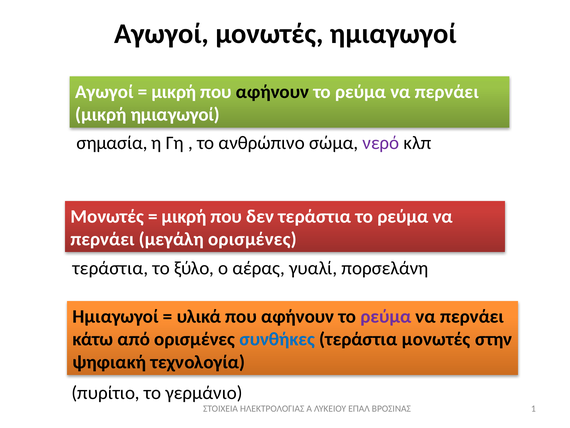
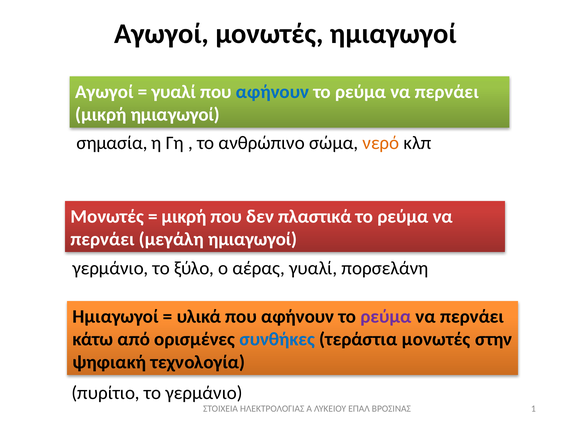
μικρή: μικρή -> γυαλί (174, 92)
αφήνουν colour: black -> blue (273, 92)
νερό colour: purple -> orange (381, 143)
δεν τεράστια: τεράστια -> πλαστικά (315, 216)
μεγάλη ορισμένες: ορισμένες -> ημιαγωγοί (253, 239)
τεράστια: τεράστια -> γερμάνιο (110, 268)
